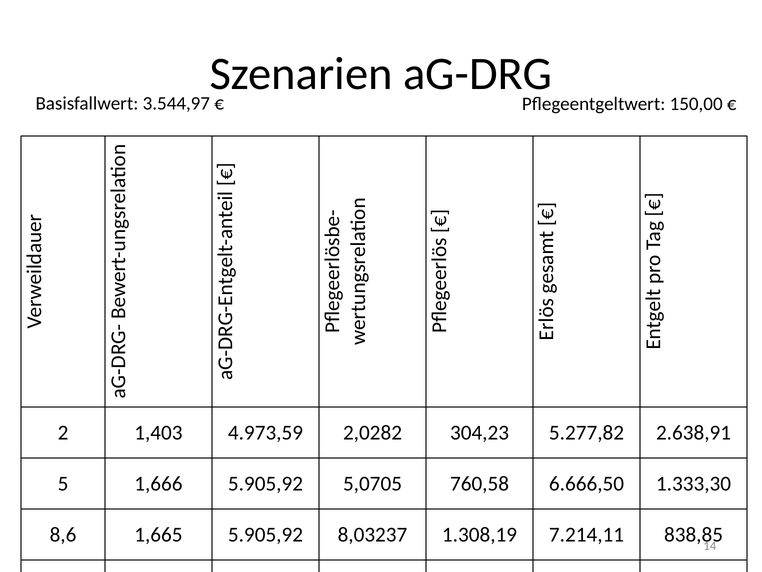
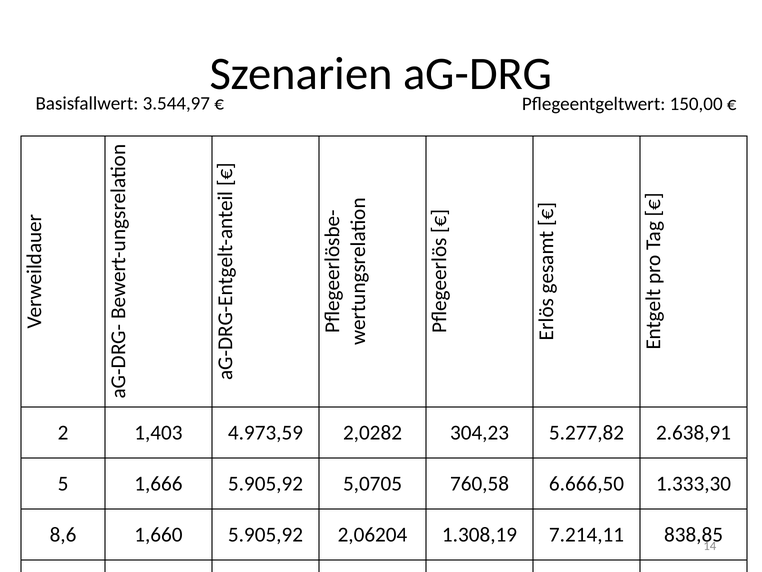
1,665: 1,665 -> 1,660 (158, 534)
8,03237: 8,03237 -> 2,06204 (372, 534)
